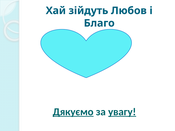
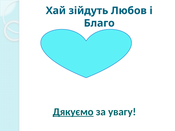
увагу underline: present -> none (122, 112)
